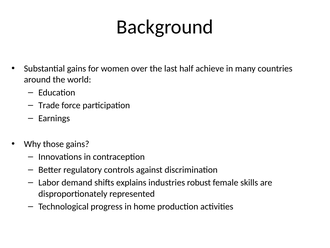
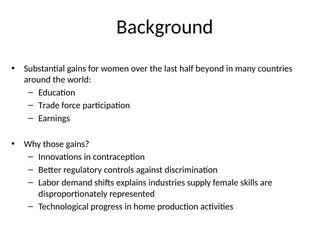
achieve: achieve -> beyond (210, 69)
robust: robust -> supply (199, 182)
